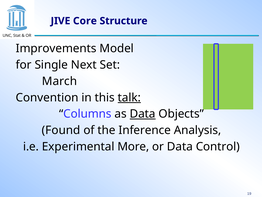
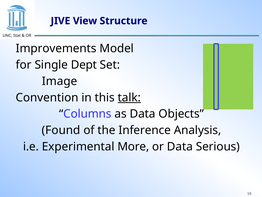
Core: Core -> View (85, 21)
Next: Next -> Dept (84, 65)
March: March -> Image (60, 81)
Data underline: present -> none (143, 114)
Control: Control -> Serious (218, 146)
